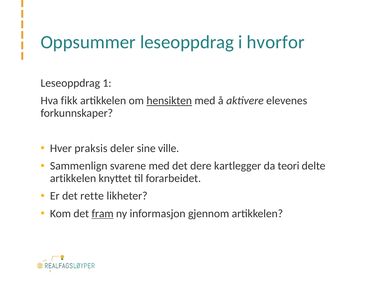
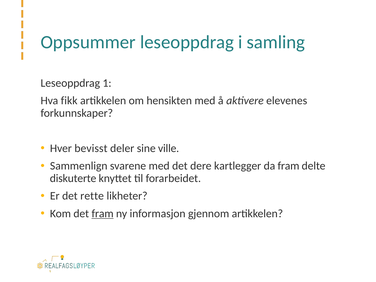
hvorfor: hvorfor -> samling (276, 42)
hensikten underline: present -> none (169, 101)
praksis: praksis -> bevisst (91, 148)
da teori: teori -> fram (289, 166)
artikkelen: artikkelen -> diskuterte (73, 178)
